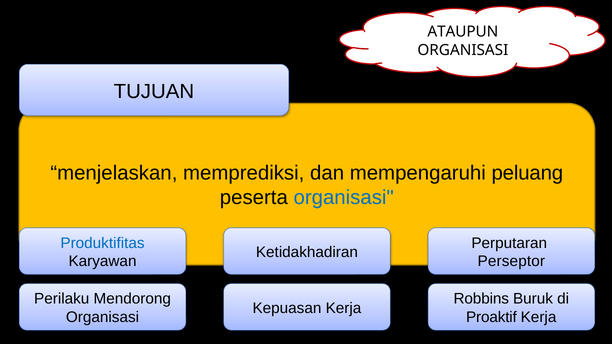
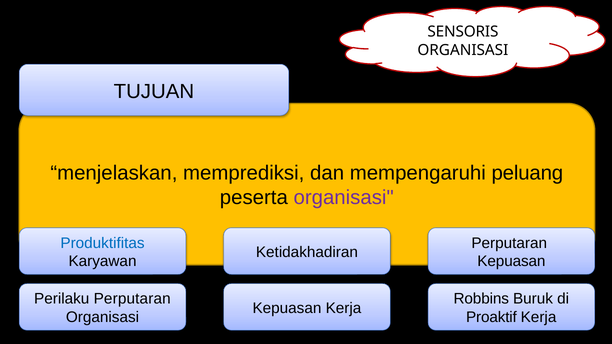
ATAUPUN: ATAUPUN -> SENSORIS (463, 32)
organisasi colour: blue -> purple (344, 198)
Perseptor: Perseptor -> Kepuasan (511, 262)
Perilaku Mendorong: Mendorong -> Perputaran (132, 299)
